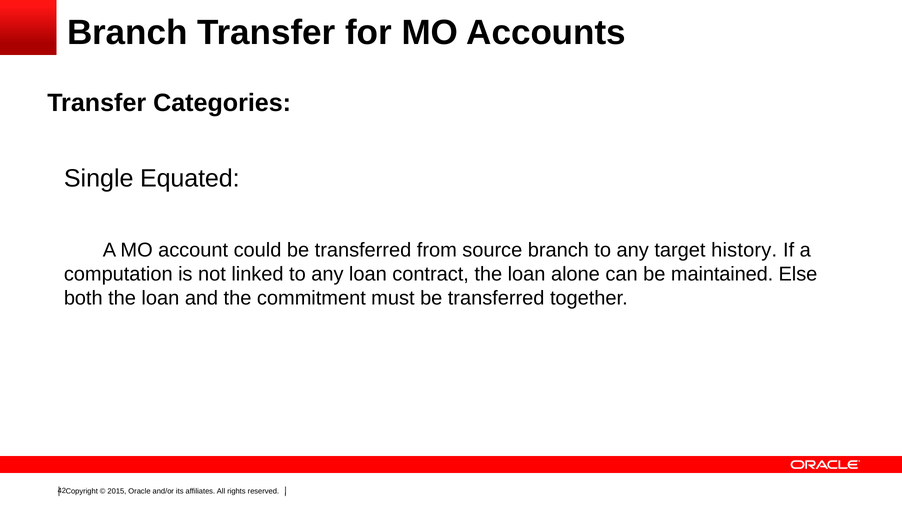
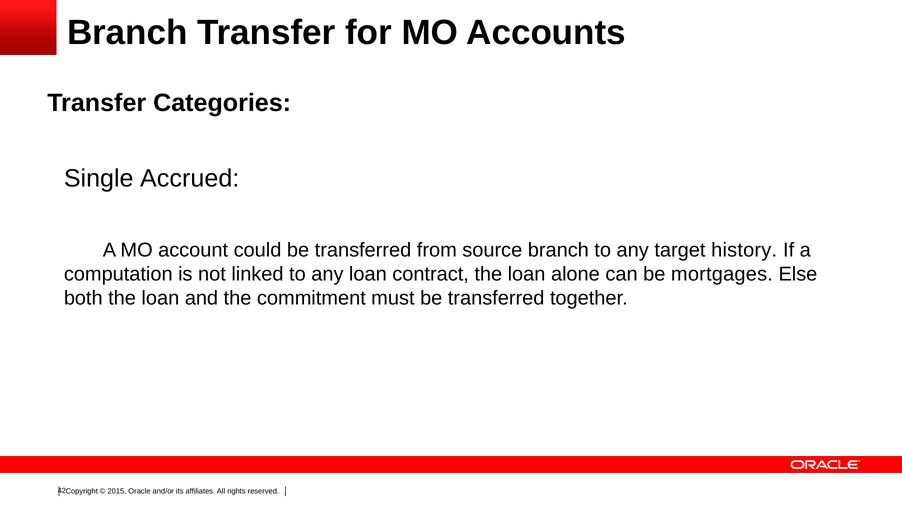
Equated: Equated -> Accrued (190, 178)
maintained: maintained -> mortgages (722, 274)
